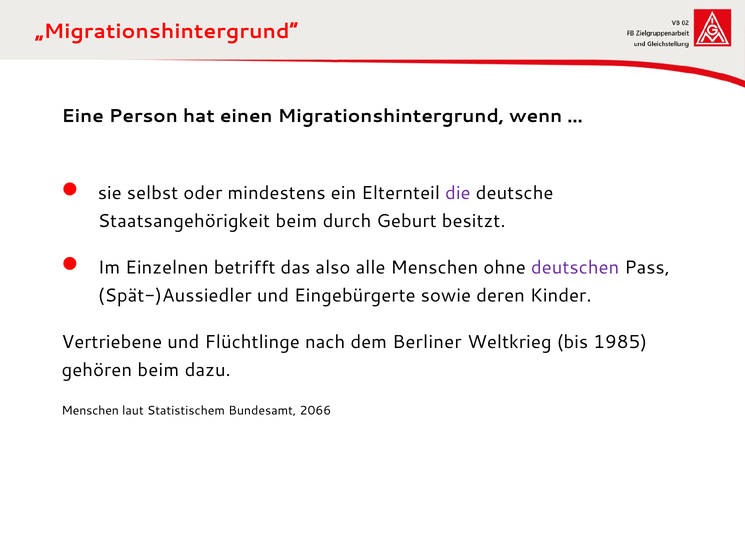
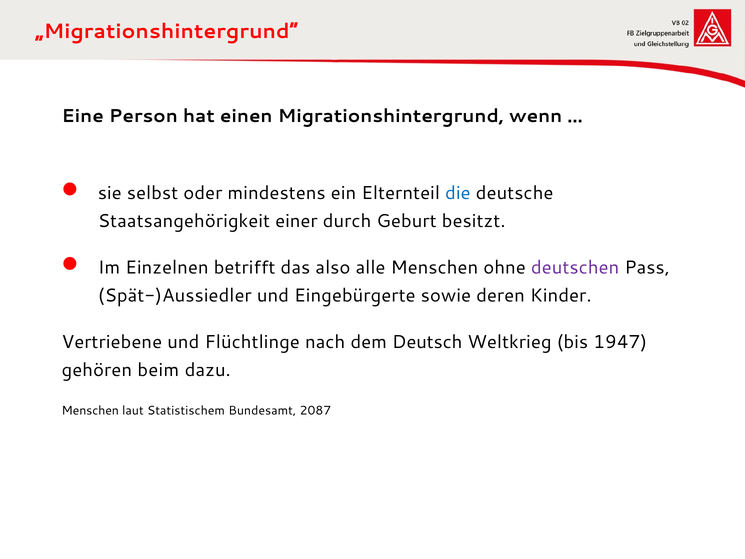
die colour: purple -> blue (458, 193)
Staatsangehörigkeit beim: beim -> einer (296, 221)
Berliner: Berliner -> Deutsch (427, 342)
1985: 1985 -> 1947 (620, 342)
2066: 2066 -> 2087 (315, 411)
